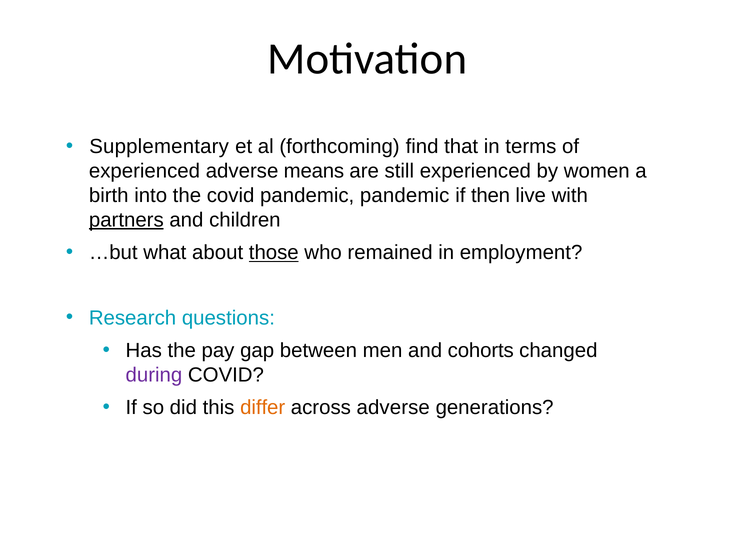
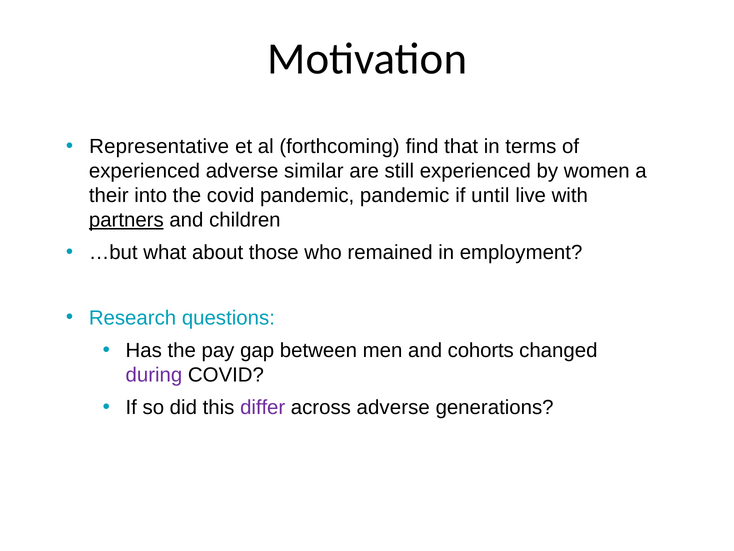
Supplementary: Supplementary -> Representative (159, 146)
means: means -> similar (314, 171)
birth: birth -> their (109, 195)
then: then -> until (490, 195)
those underline: present -> none (274, 252)
differ colour: orange -> purple (263, 407)
